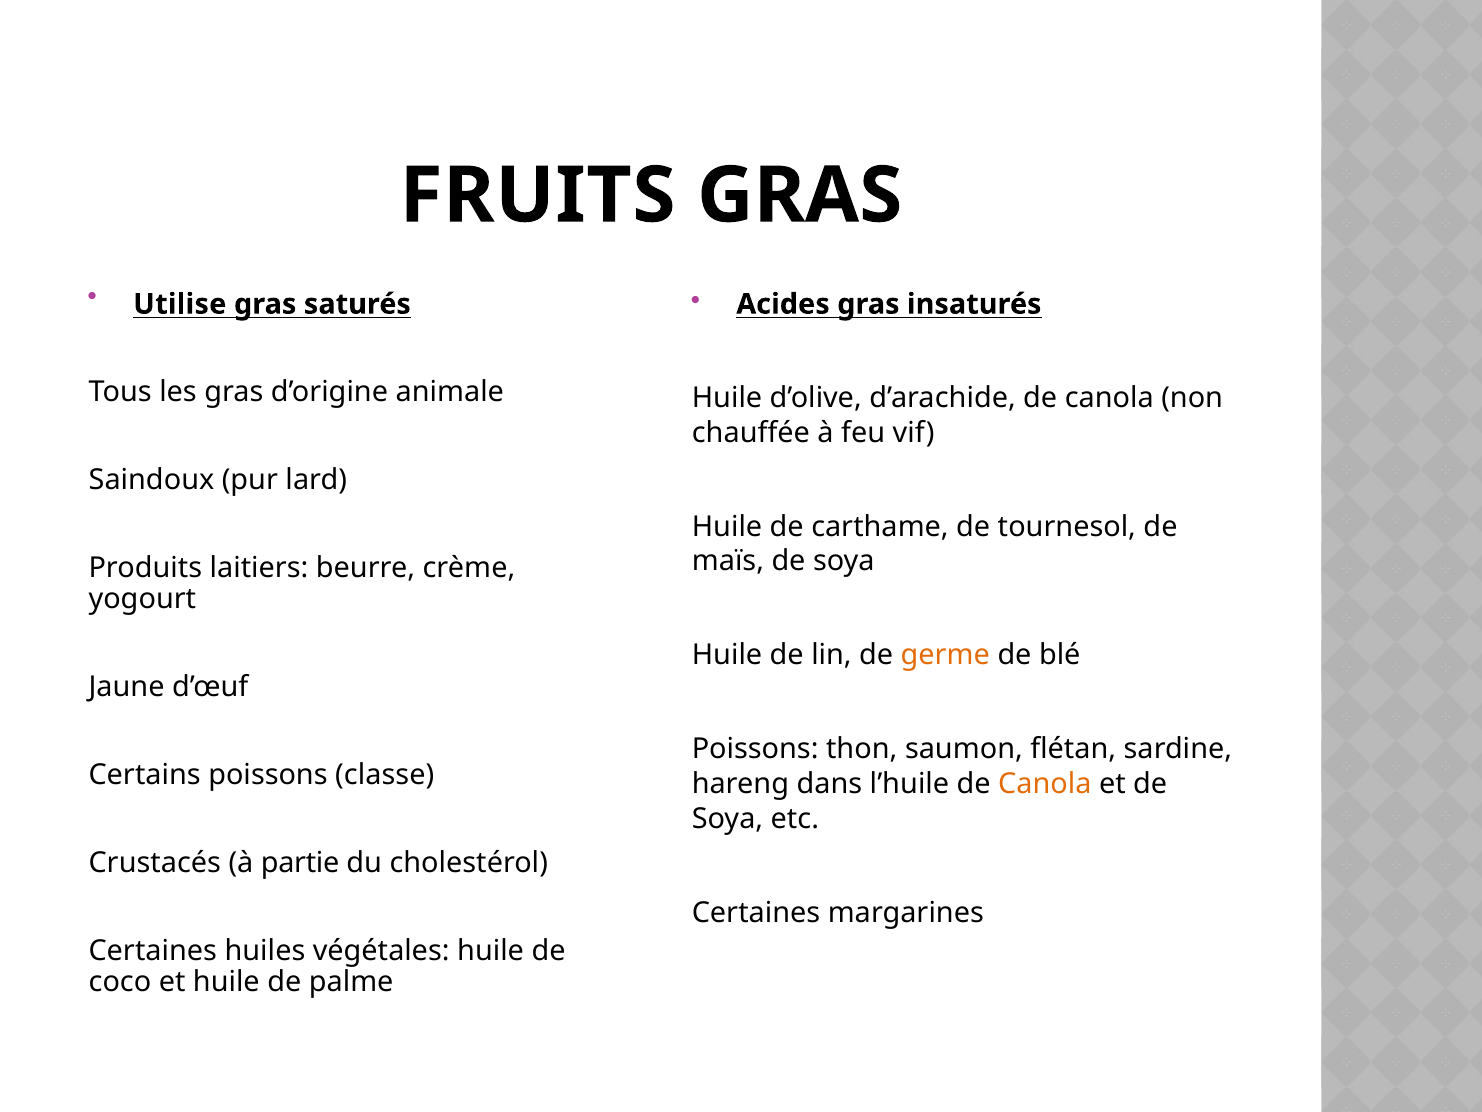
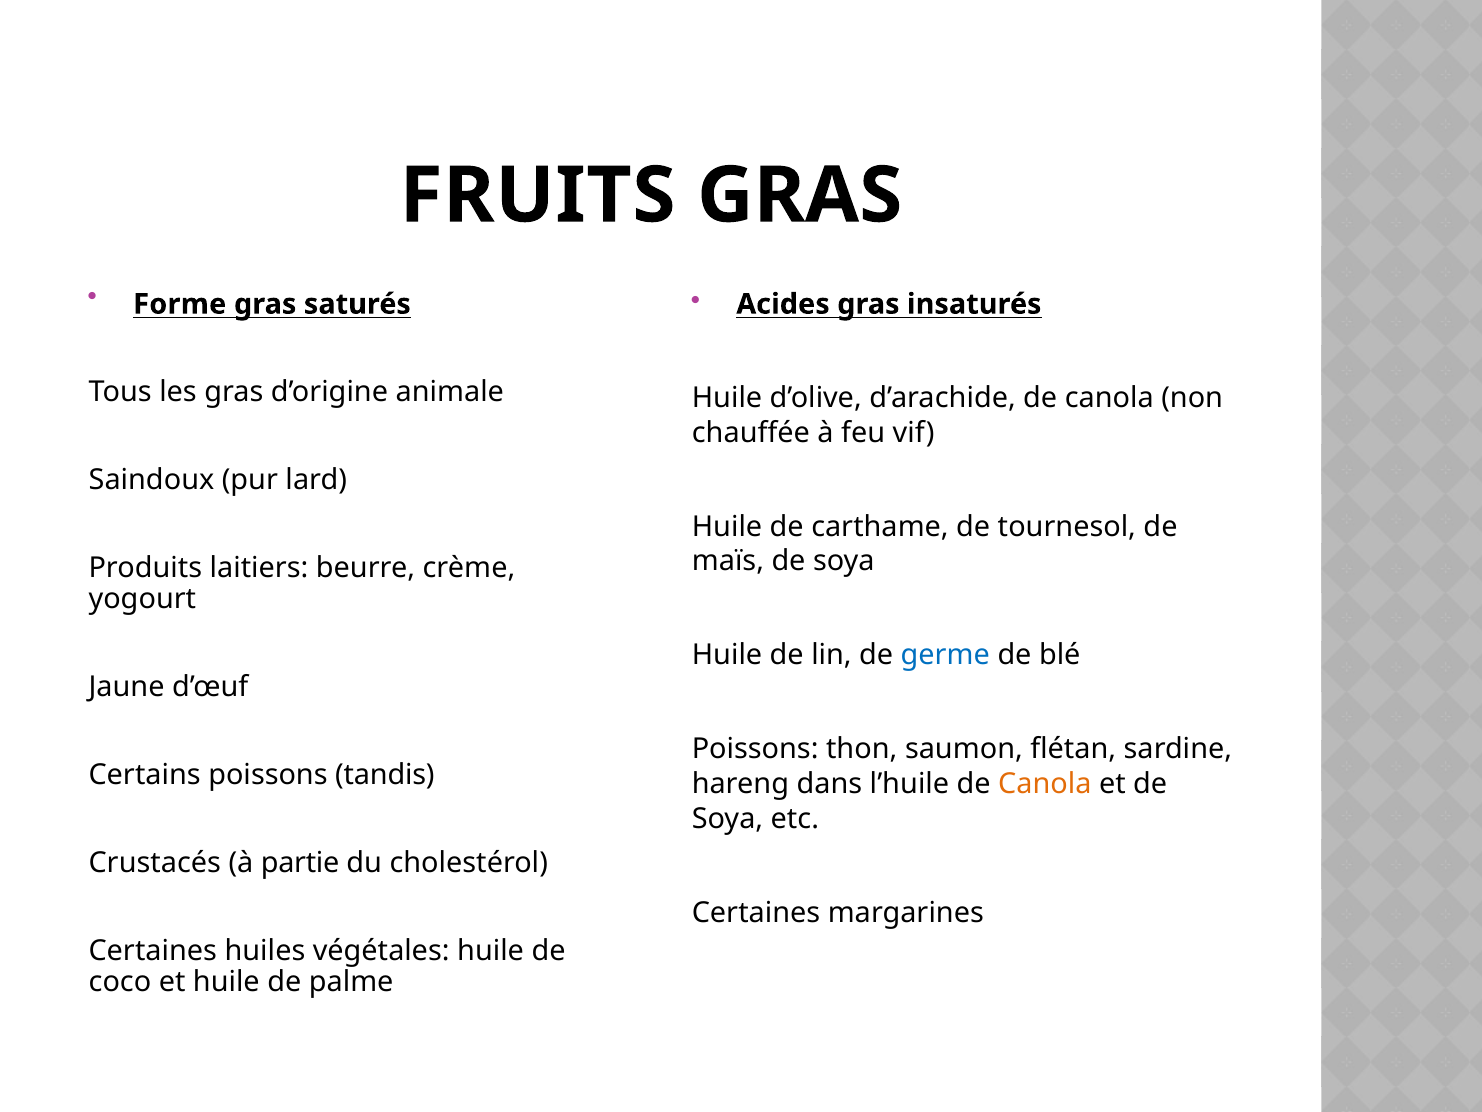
Utilise: Utilise -> Forme (180, 304)
germe colour: orange -> blue (945, 655)
classe: classe -> tandis (385, 775)
